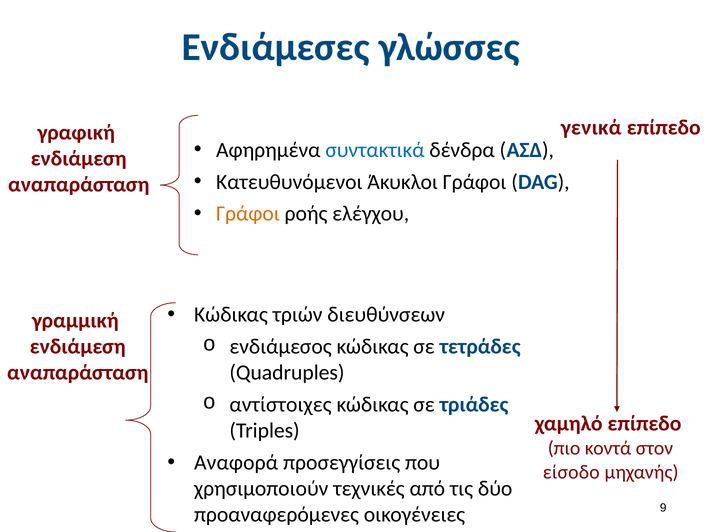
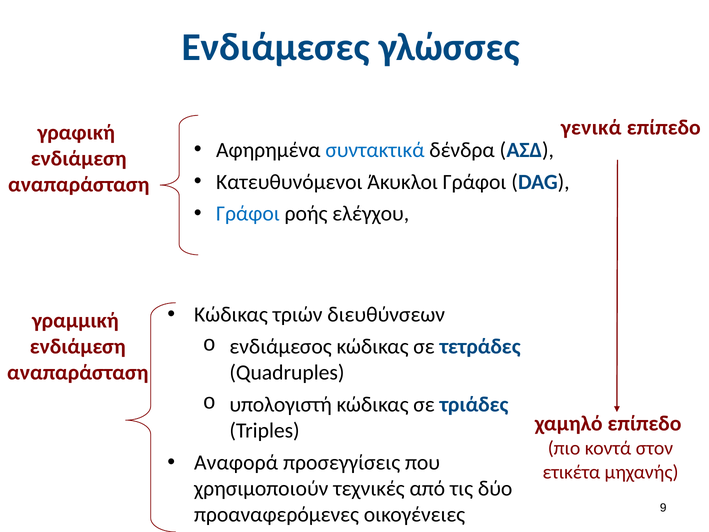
Γράφοι colour: orange -> blue (248, 214)
αντίστοιχες: αντίστοιχες -> υπολογιστή (281, 404)
είσοδο: είσοδο -> ετικέτα (571, 472)
